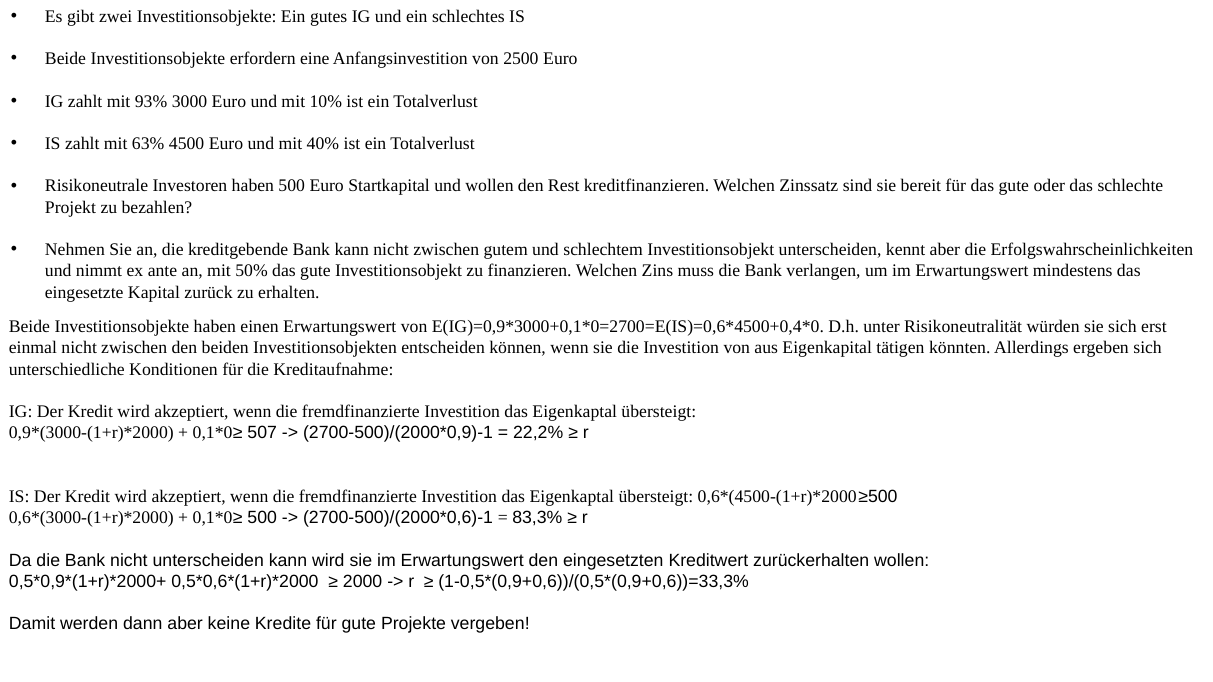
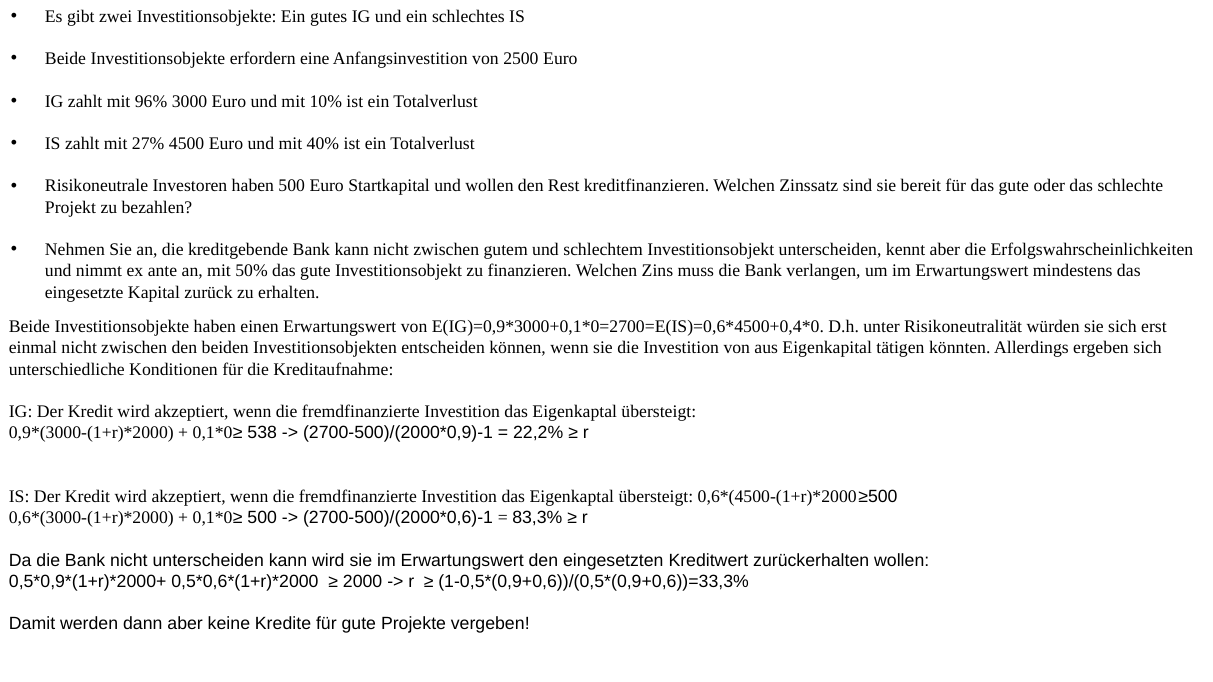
93%: 93% -> 96% (151, 101)
63%: 63% -> 27% (148, 144)
507: 507 -> 538 (262, 433)
